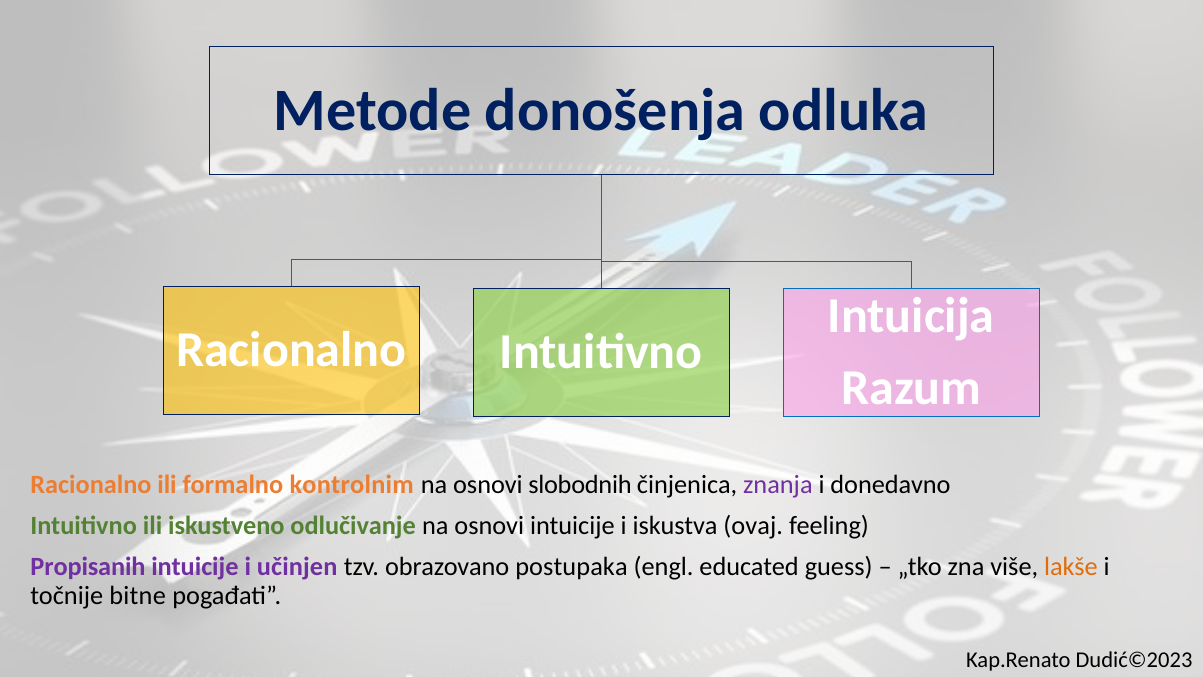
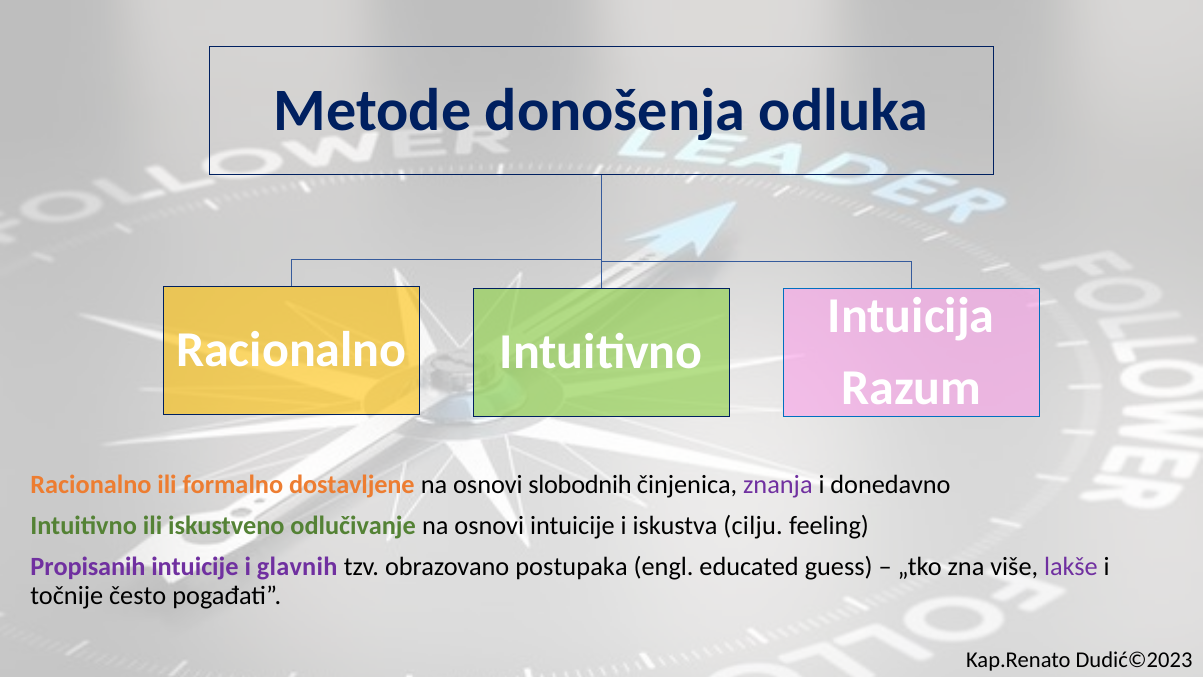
kontrolnim: kontrolnim -> dostavljene (352, 485)
ovaj: ovaj -> cilju (753, 526)
učinjen: učinjen -> glavnih (297, 567)
lakše colour: orange -> purple (1071, 567)
bitne: bitne -> često (138, 595)
